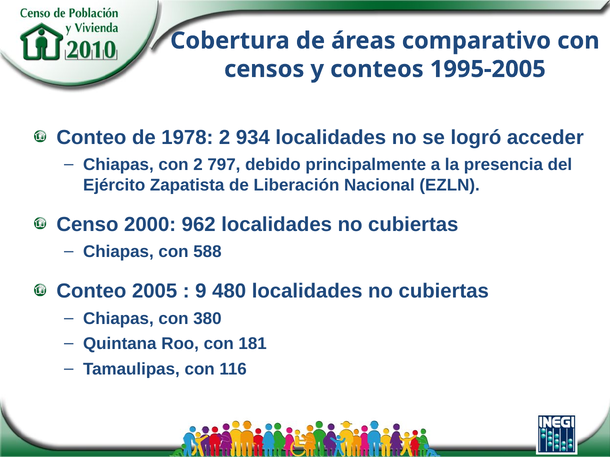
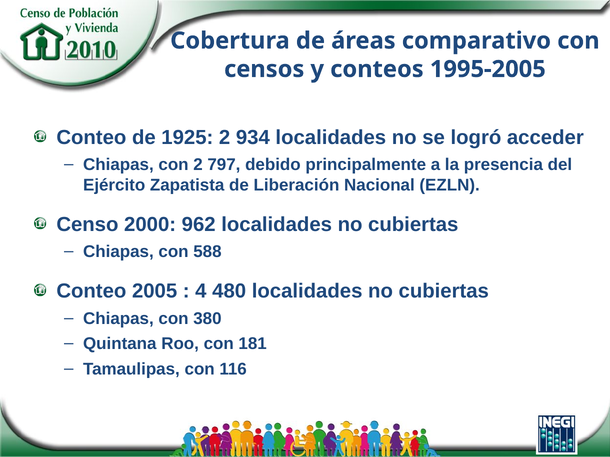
1978: 1978 -> 1925 (187, 138)
9: 9 -> 4 (201, 292)
